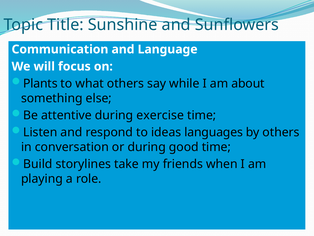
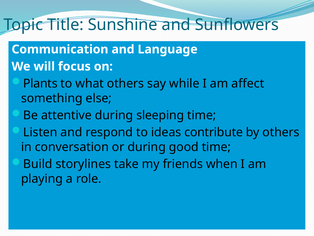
about: about -> affect (248, 83)
exercise: exercise -> sleeping (160, 115)
languages: languages -> contribute (214, 132)
